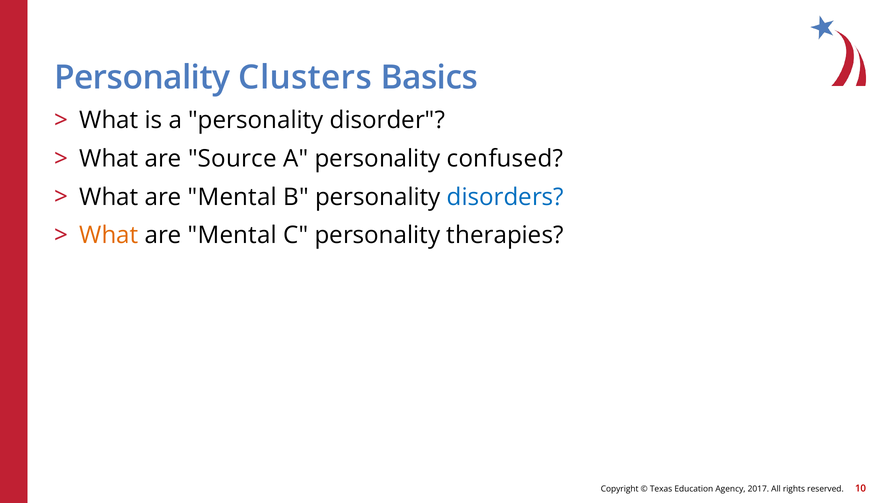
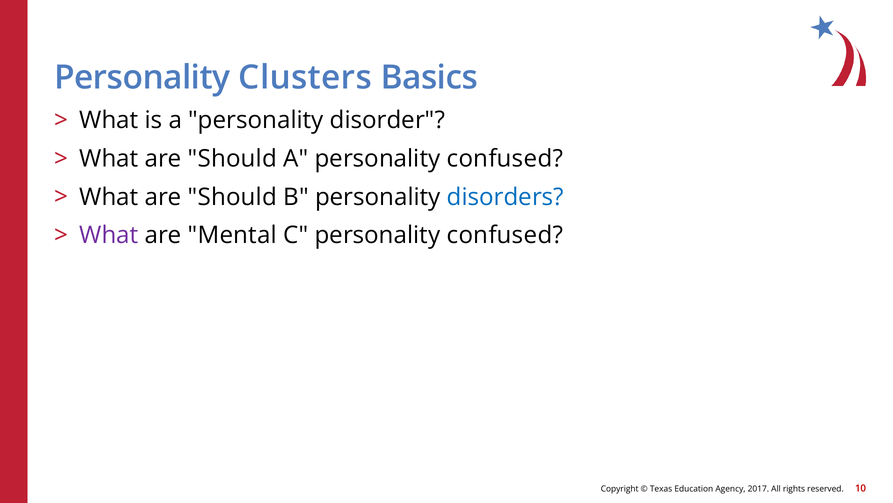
Source: Source -> Should (232, 159)
Mental: Mental -> Should (232, 197)
What colour: orange -> purple (109, 235)
C personality therapies: therapies -> confused (505, 235)
